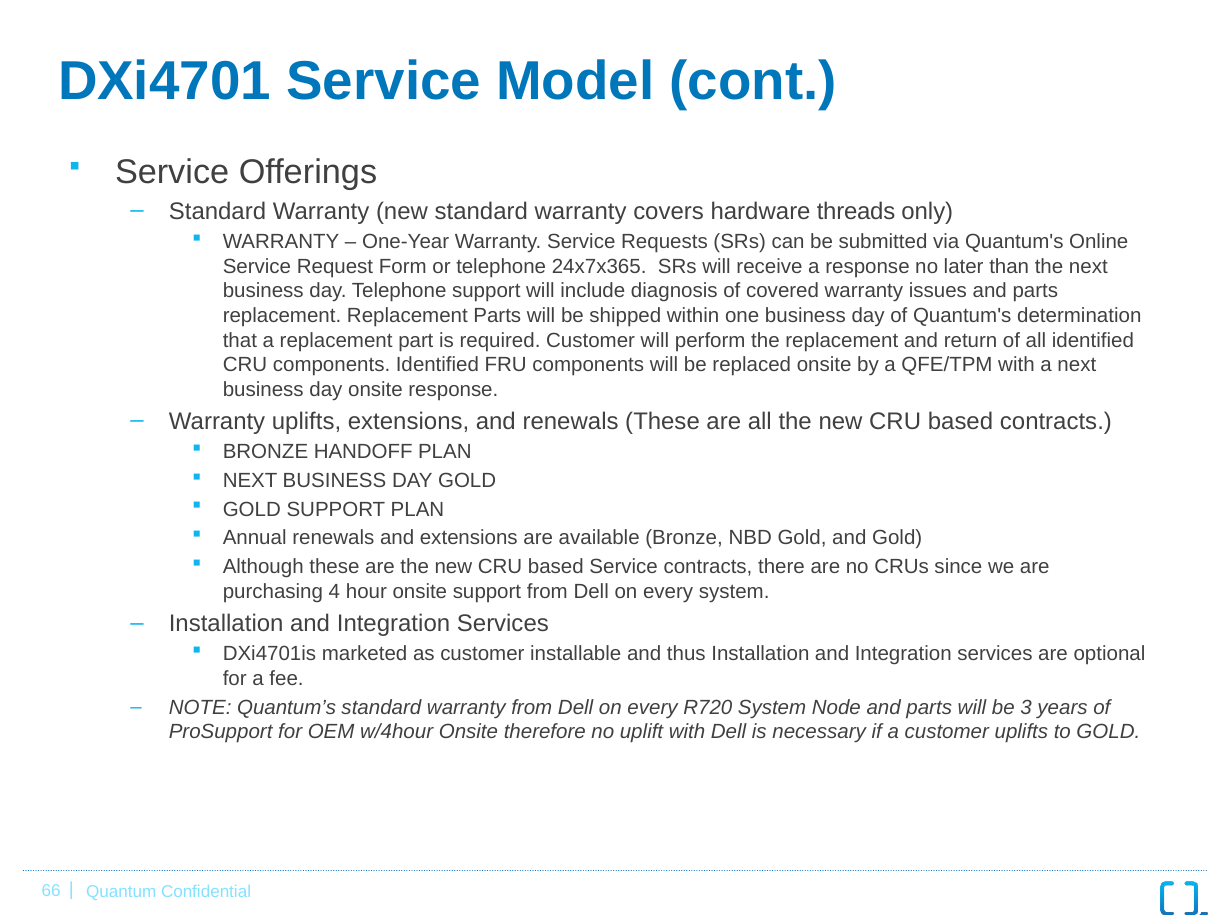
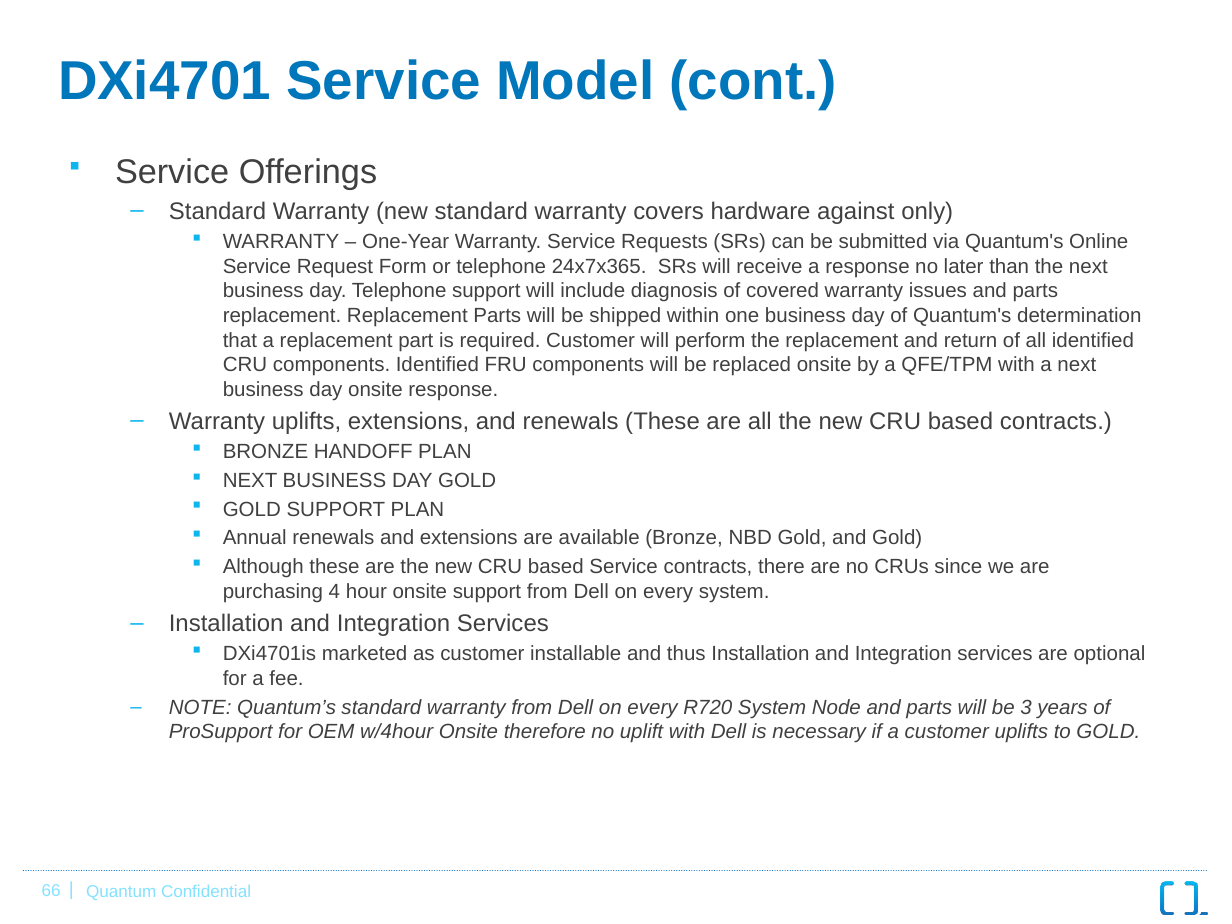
threads: threads -> against (856, 211)
